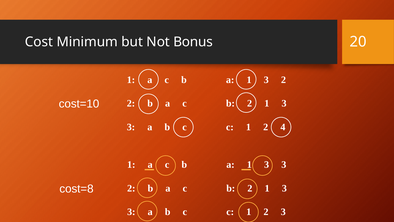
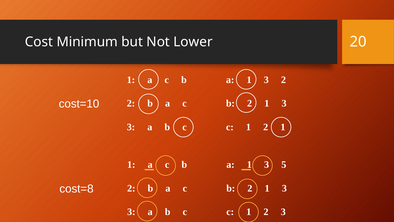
Bonus: Bonus -> Lower (193, 42)
1 2 4: 4 -> 1 (283, 127)
3: 3 -> 5 (284, 164)
